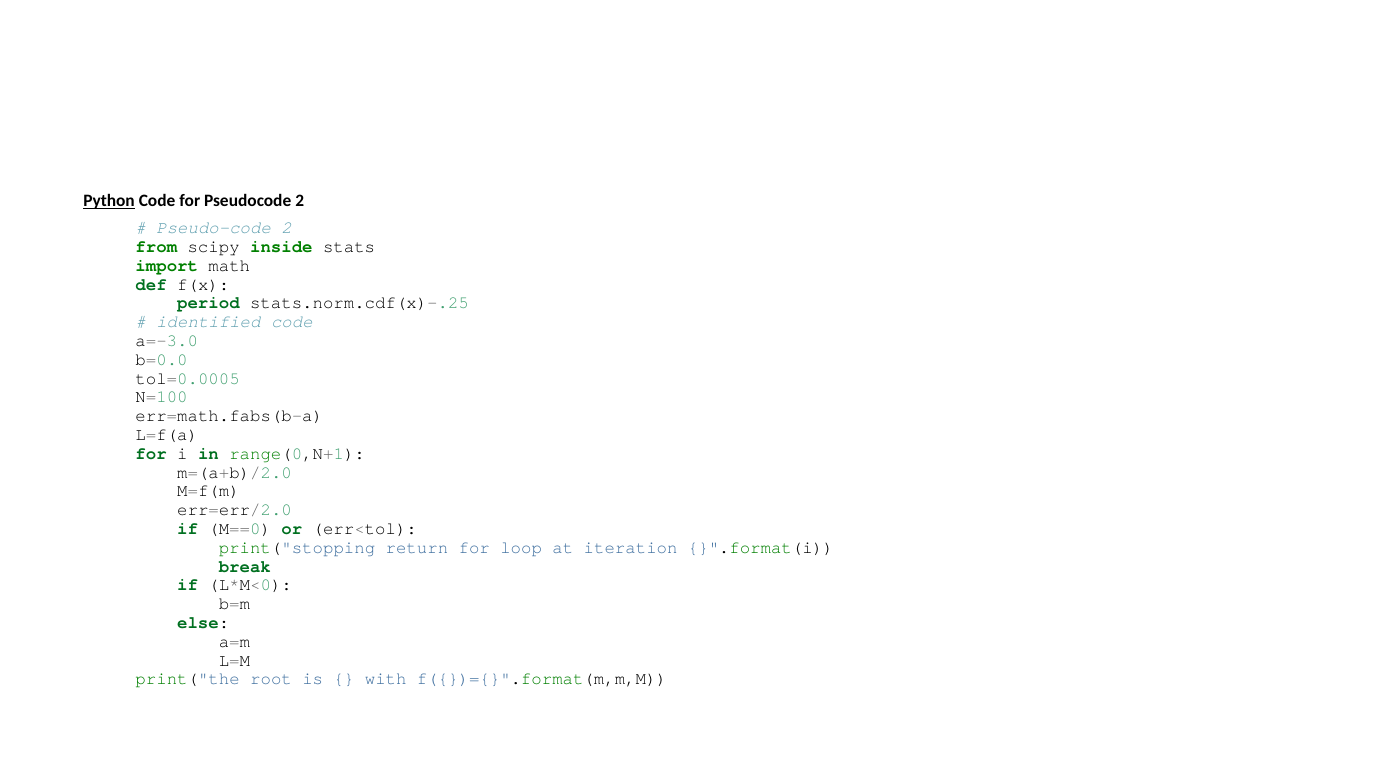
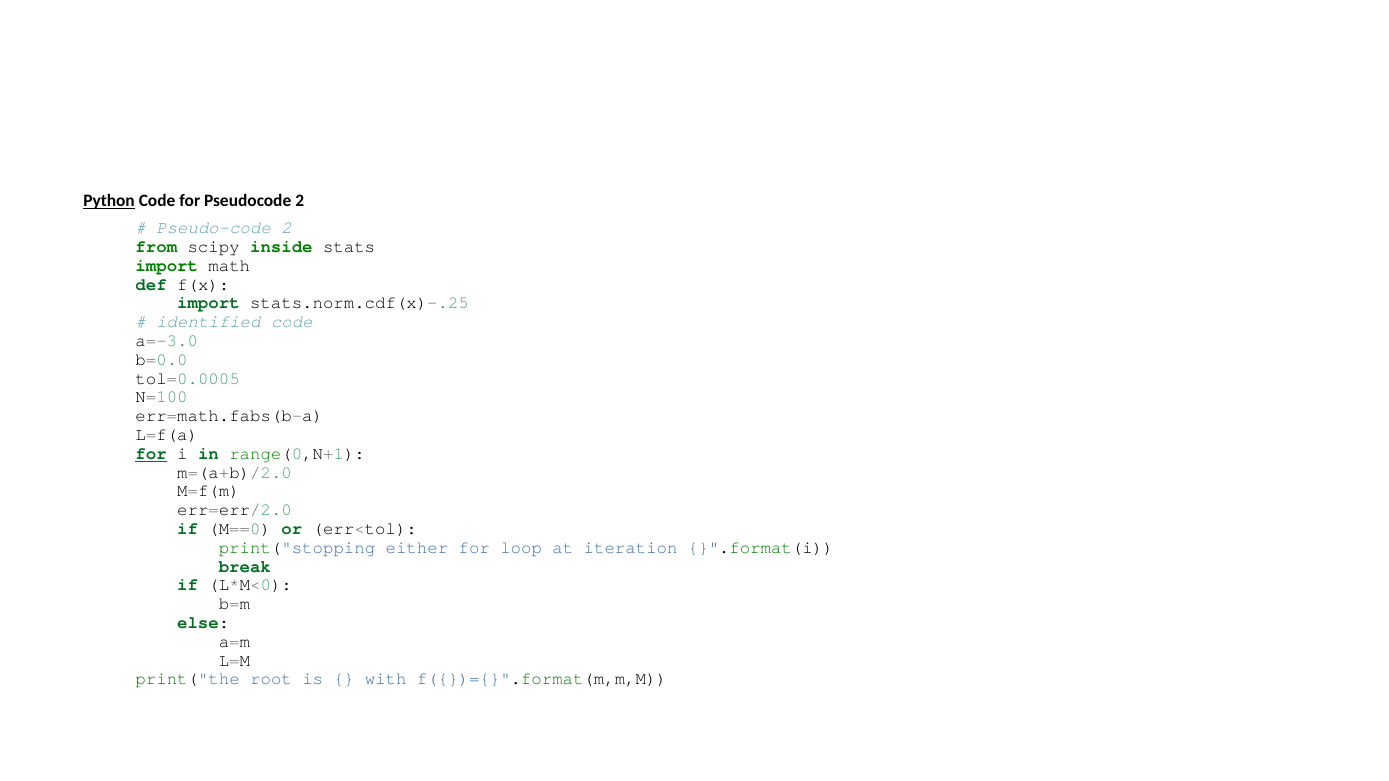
period: period -> import (208, 303)
for underline: none -> present (151, 454)
return: return -> either (417, 548)
